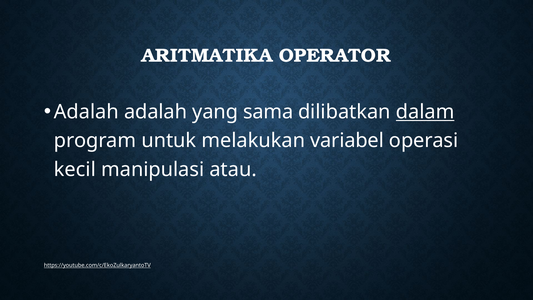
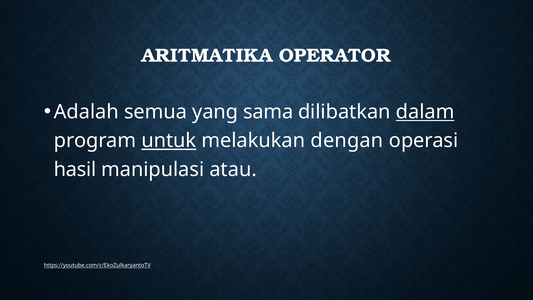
Adalah adalah: adalah -> semua (156, 112)
untuk underline: none -> present (169, 141)
variabel: variabel -> dengan (347, 141)
kecil: kecil -> hasil (75, 169)
